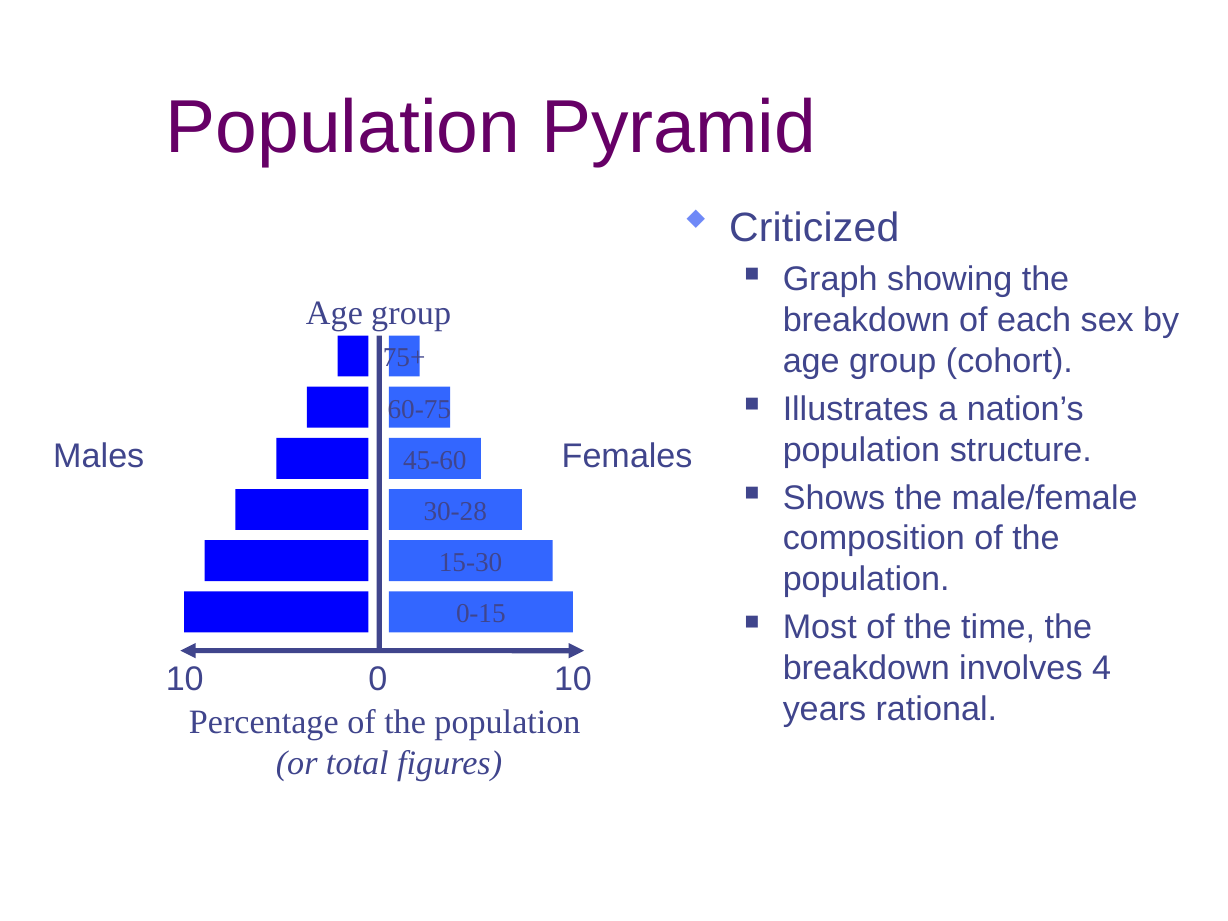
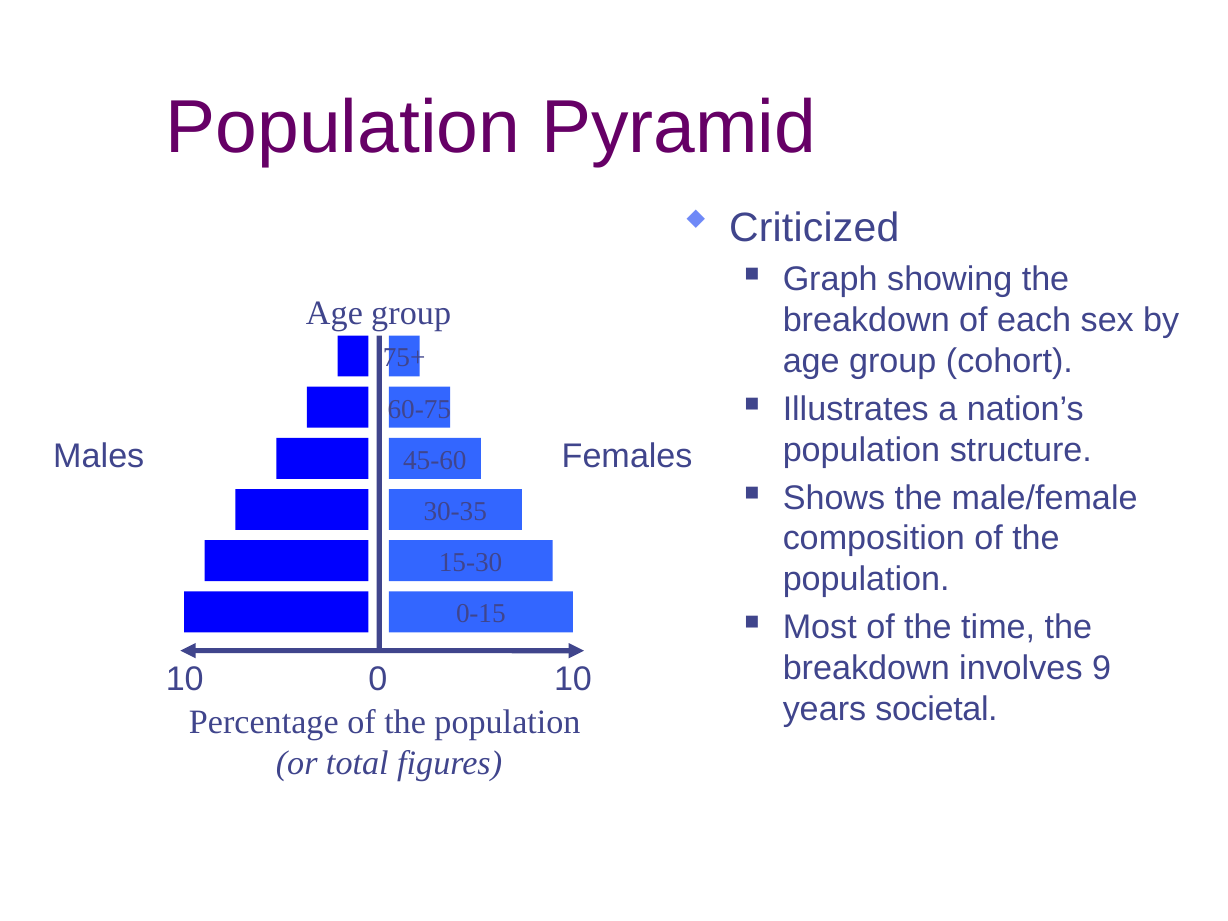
30-28: 30-28 -> 30-35 (455, 511)
4: 4 -> 9 (1102, 668)
rational: rational -> societal (936, 709)
